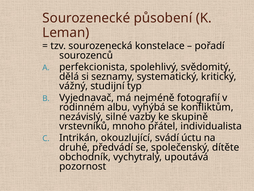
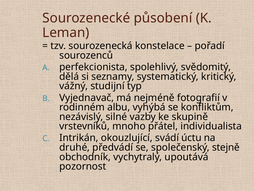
dítěte: dítěte -> stejně (226, 147)
